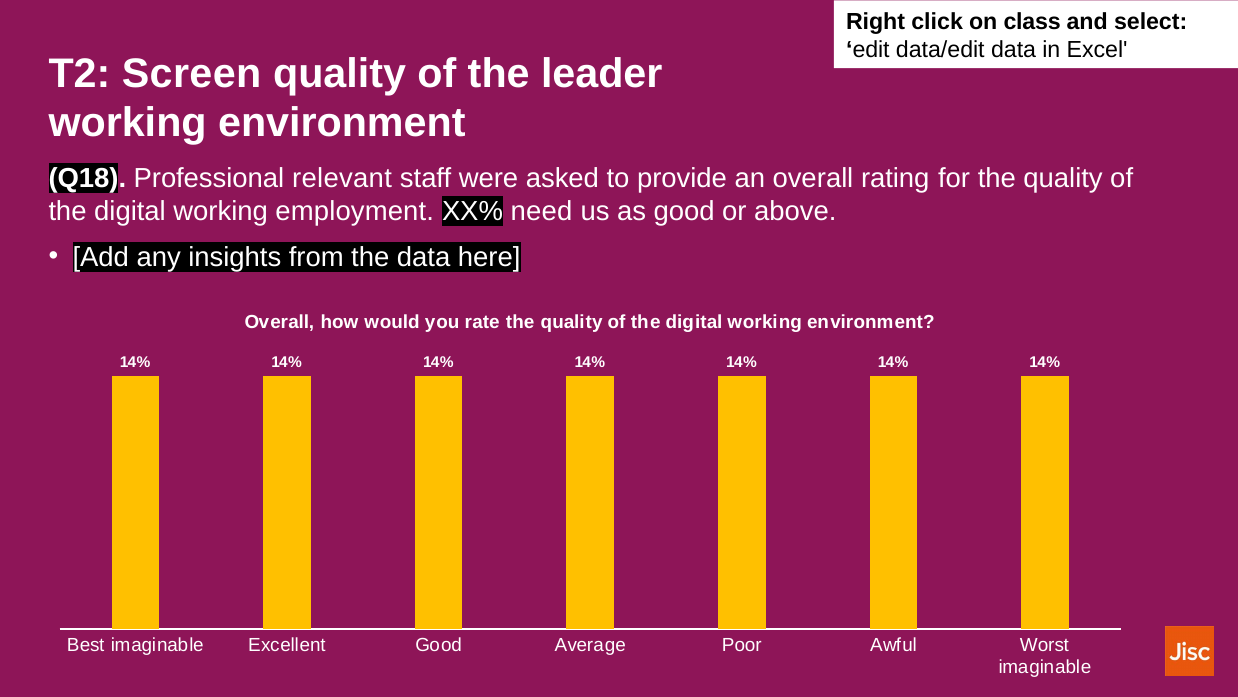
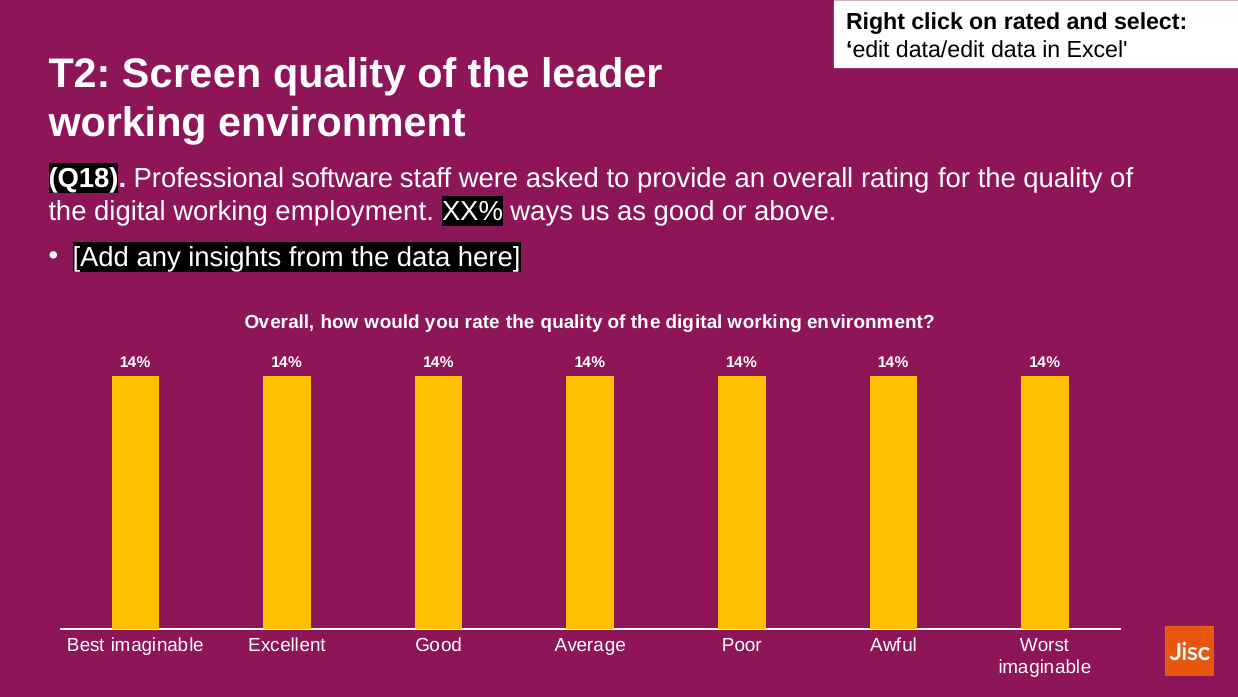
class: class -> rated (1032, 22)
relevant: relevant -> software (342, 178)
need: need -> ways (542, 211)
